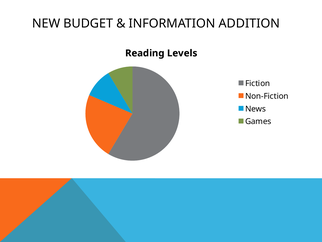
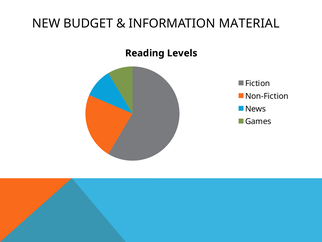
ADDITION: ADDITION -> MATERIAL (249, 23)
